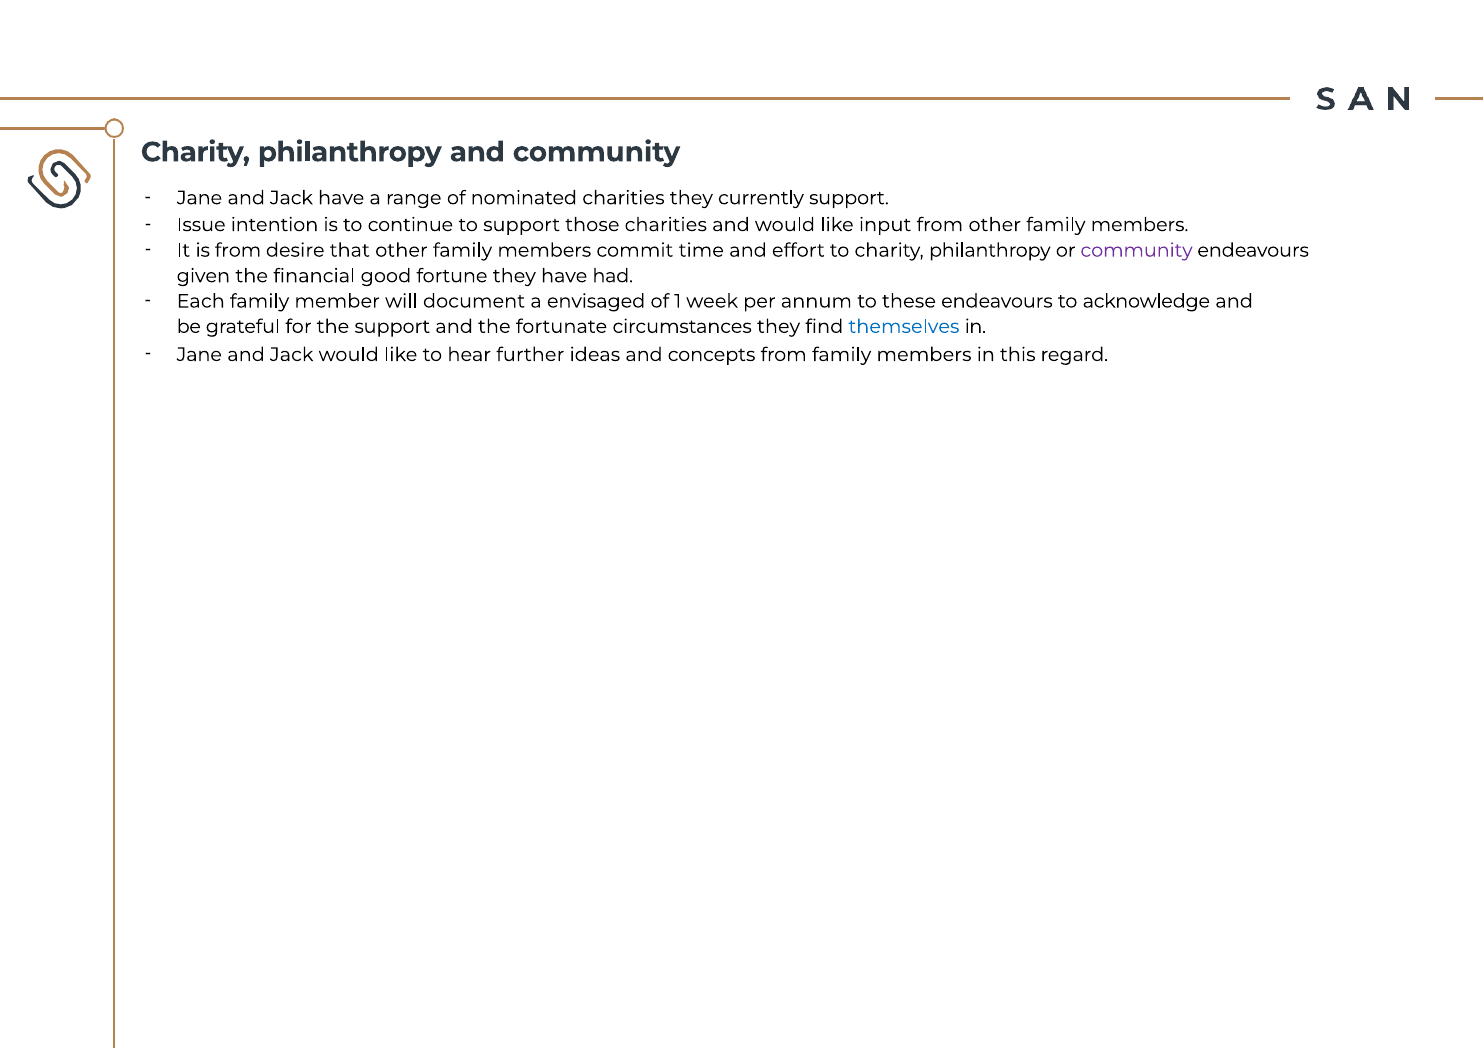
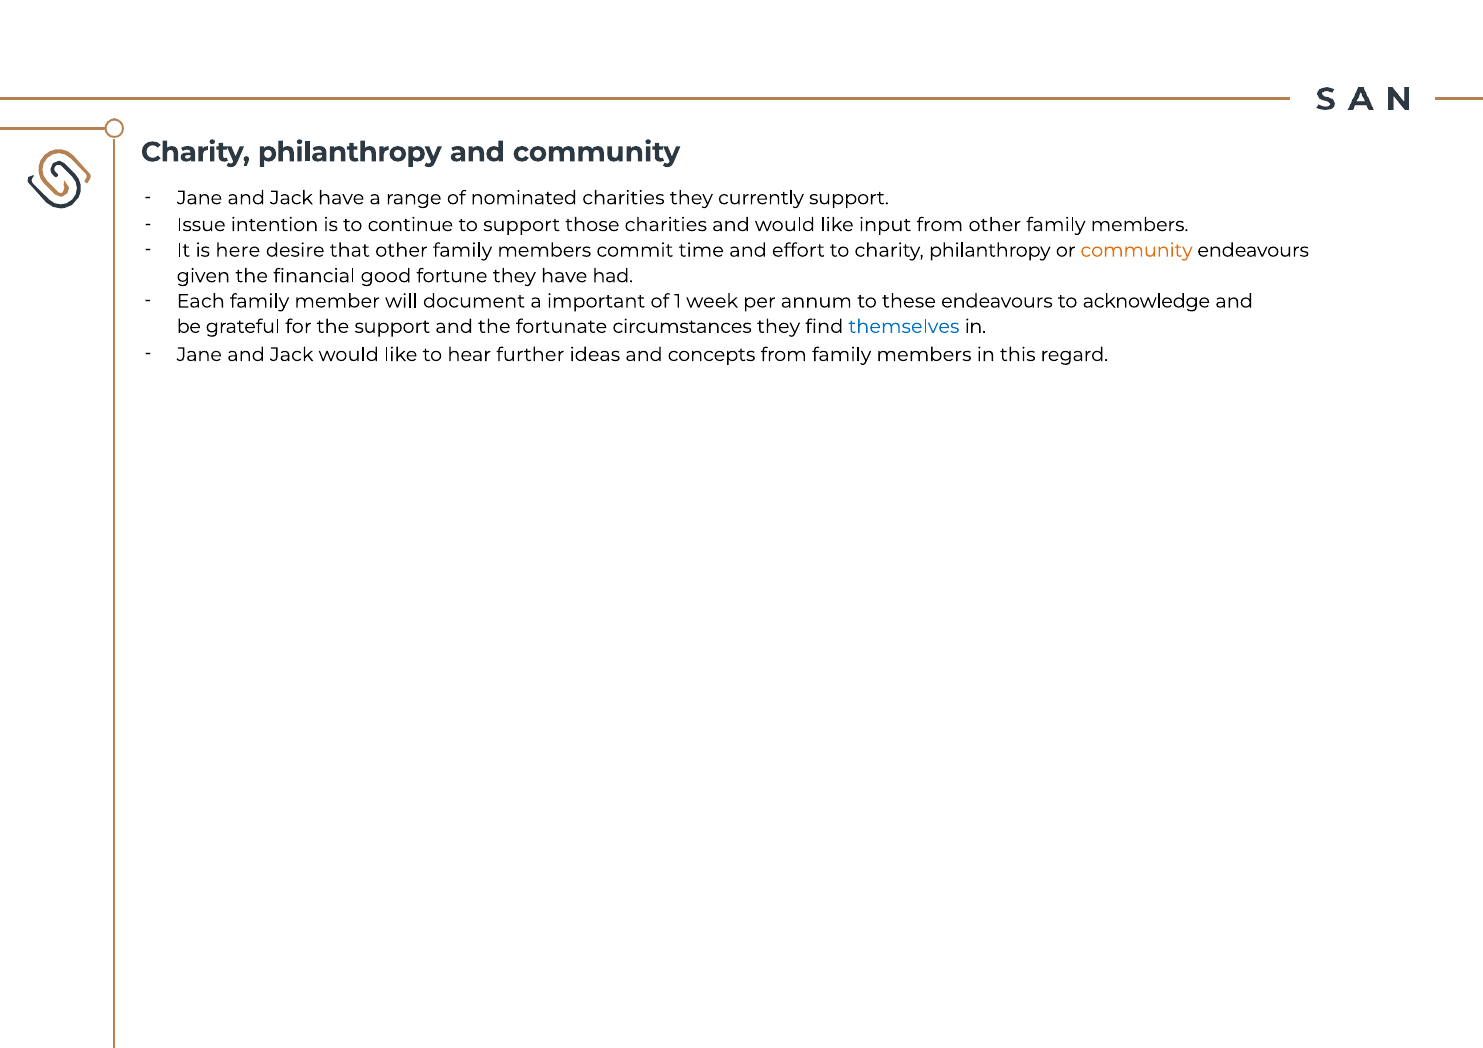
is from: from -> here (238, 250)
community colour: purple -> orange (1137, 250)
envisaged: envisaged -> important (596, 301)
